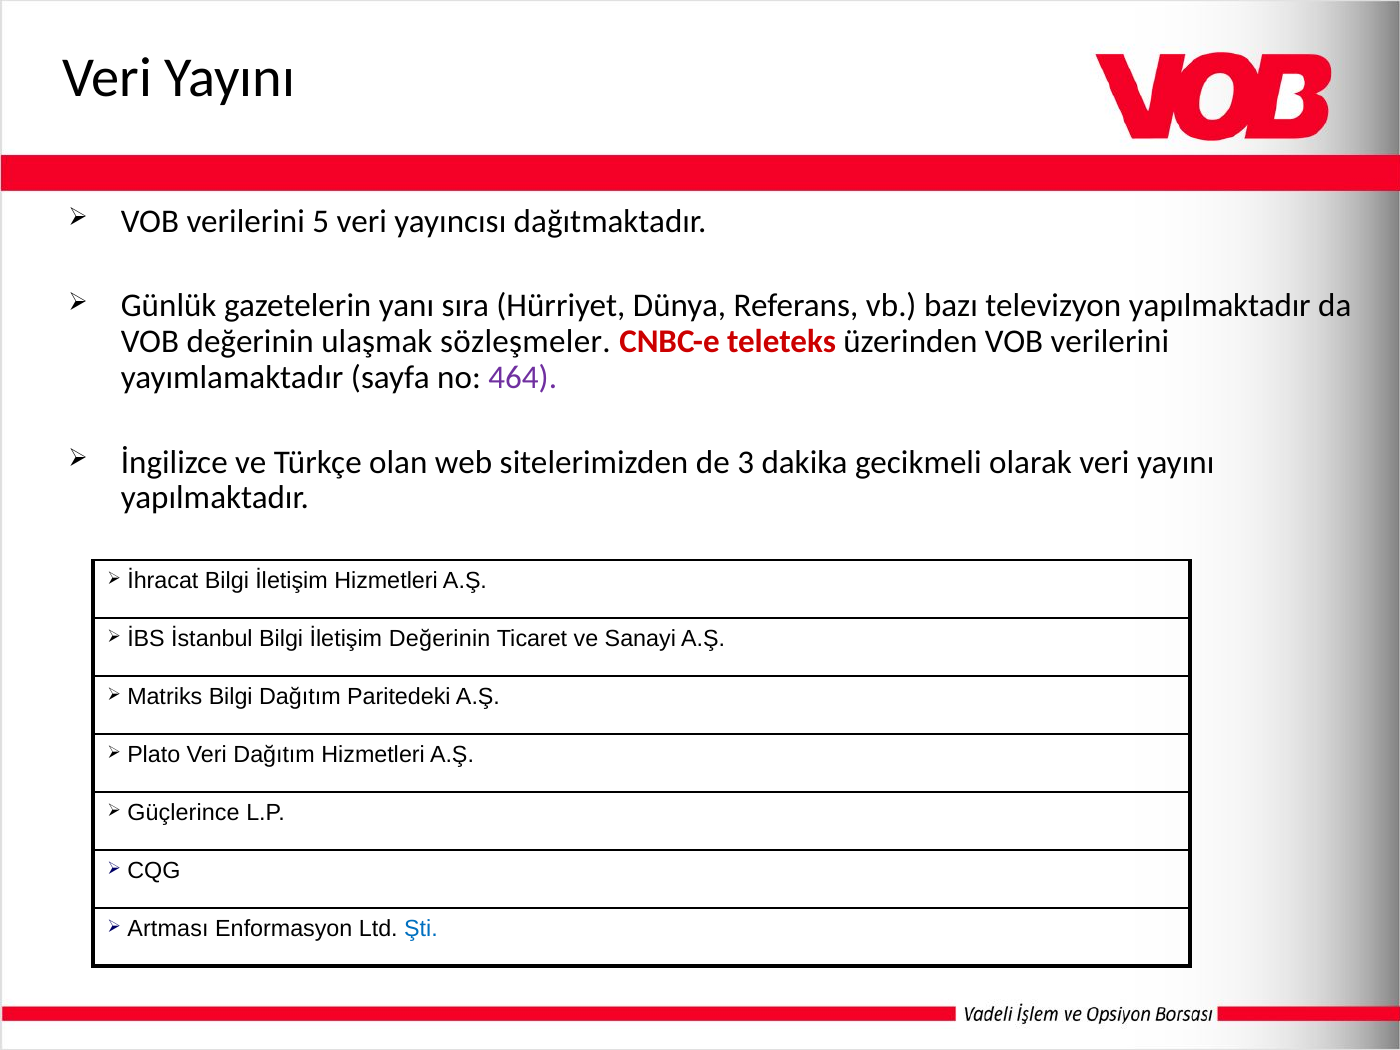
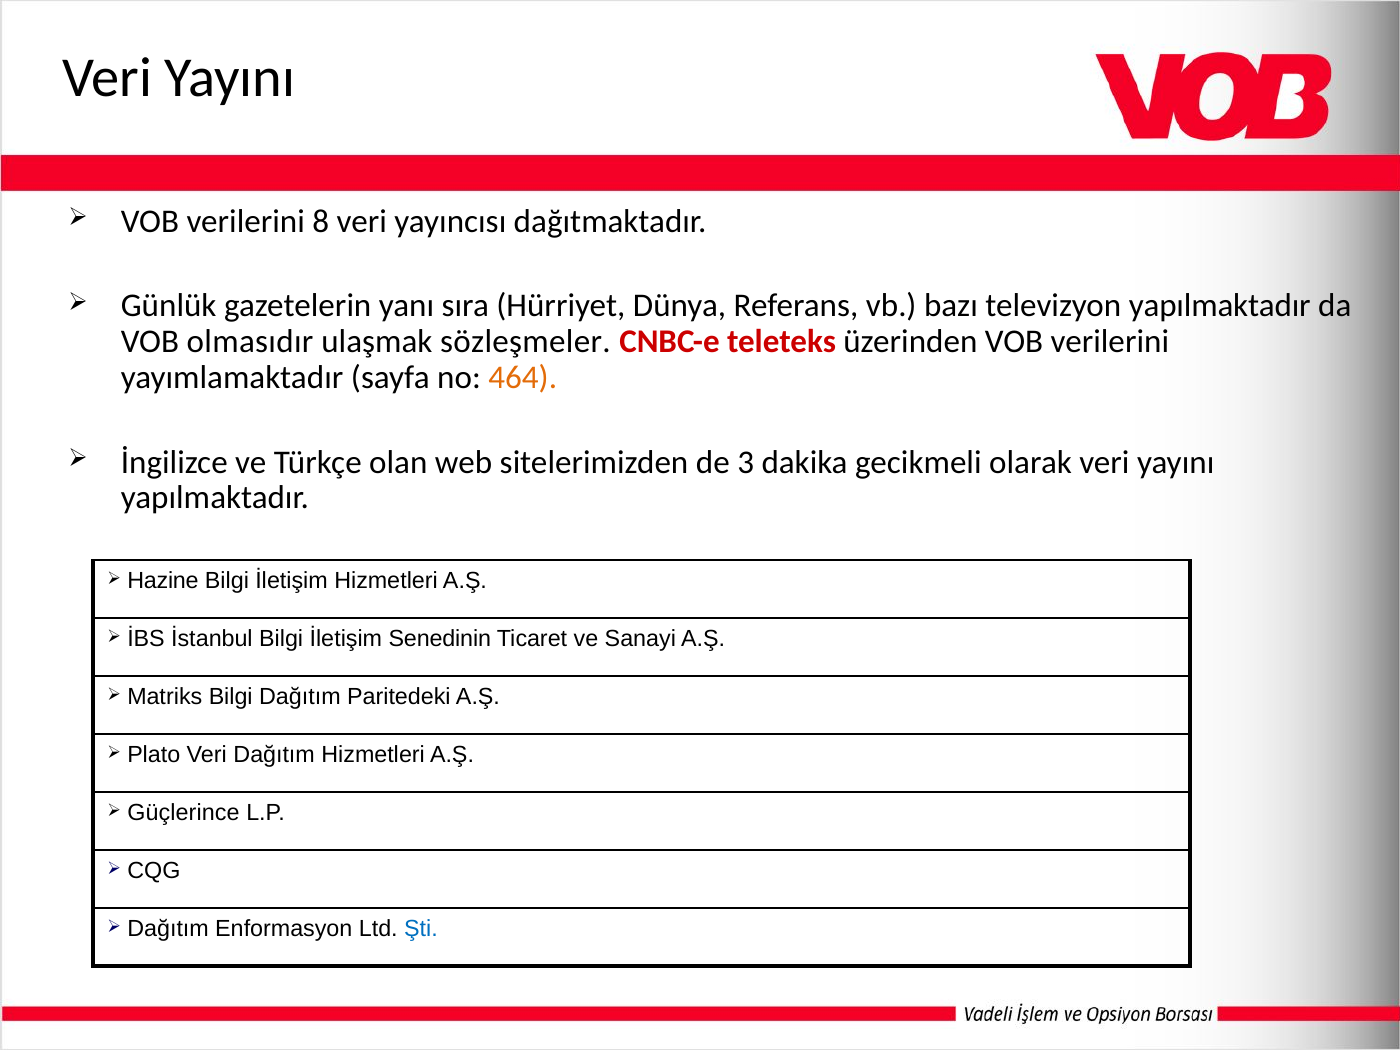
5: 5 -> 8 (321, 221)
VOB değerinin: değerinin -> olmasıdır (250, 342)
464 colour: purple -> orange (523, 378)
İhracat: İhracat -> Hazine (163, 581)
İletişim Değerinin: Değerinin -> Senedinin (440, 639)
Artması: Artması -> Dağıtım (168, 929)
